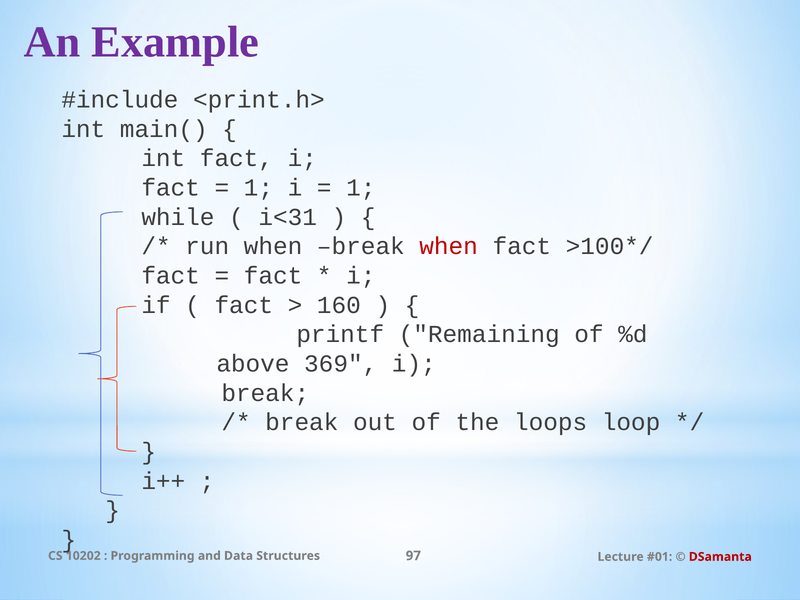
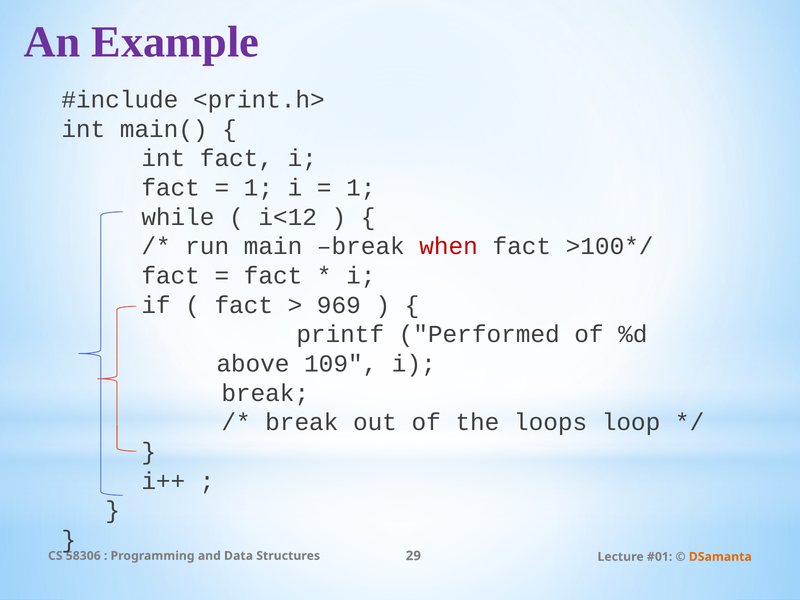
i<31: i<31 -> i<12 (288, 217)
run when: when -> main (273, 246)
160: 160 -> 969 (339, 305)
Remaining: Remaining -> Performed (479, 334)
369: 369 -> 109 (341, 364)
10202: 10202 -> 58306 (83, 556)
97: 97 -> 29 (413, 556)
DSamanta colour: red -> orange (720, 557)
